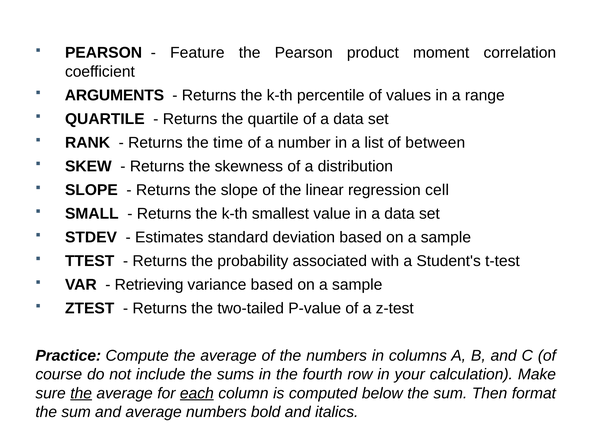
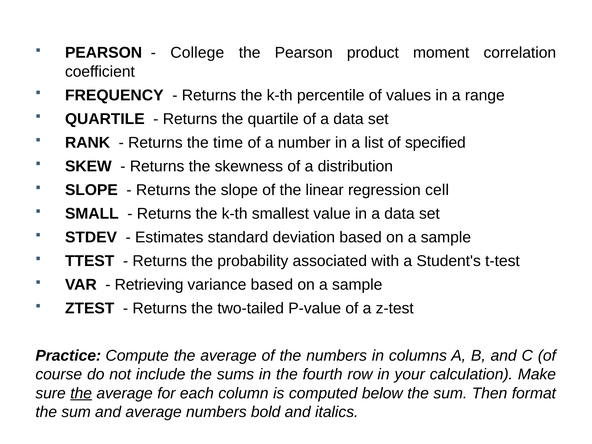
Feature: Feature -> College (197, 53)
ARGUMENTS: ARGUMENTS -> FREQUENCY (114, 95)
between: between -> specified (435, 143)
each underline: present -> none (197, 393)
